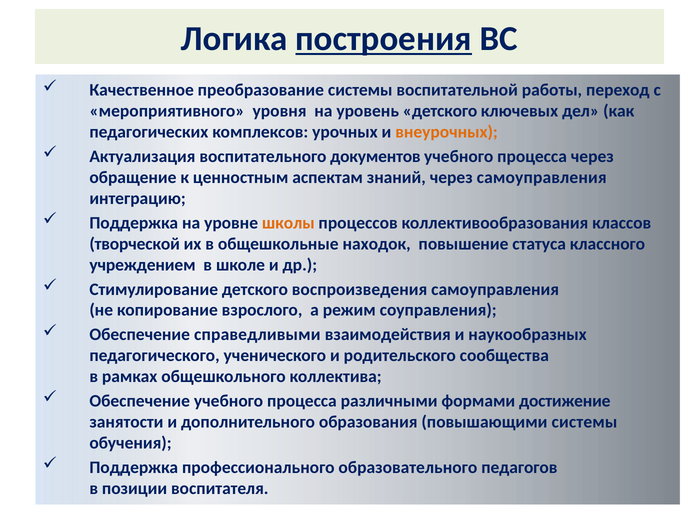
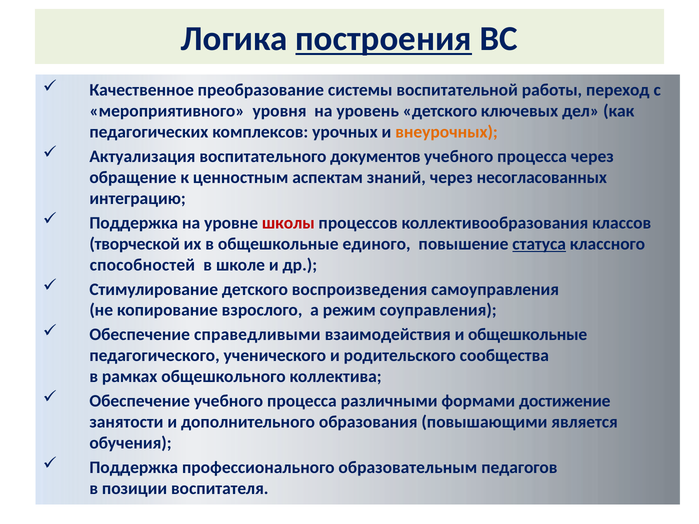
через самоуправления: самоуправления -> несогласованных (542, 178)
школы colour: orange -> red (288, 223)
находок: находок -> единого (377, 244)
статуса underline: none -> present (539, 244)
учреждением: учреждением -> способностей (142, 265)
и наукообразных: наукообразных -> общешкольные (528, 335)
повышающими системы: системы -> является (585, 422)
образовательного: образовательного -> образовательным (408, 468)
